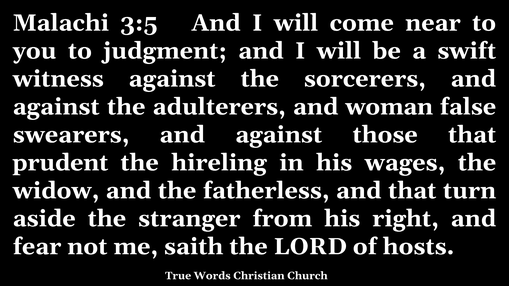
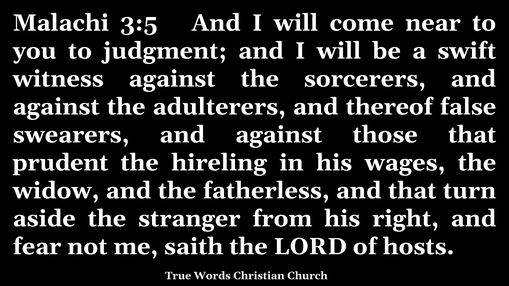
woman: woman -> thereof (389, 107)
